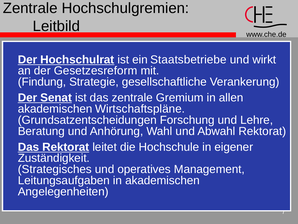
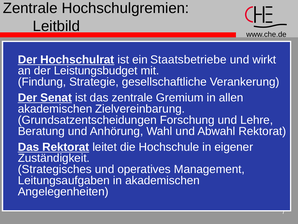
Gesetzesreform: Gesetzesreform -> Leistungsbudget (96, 71)
Wirtschaftspläne: Wirtschaftspläne -> Zielvereinbarung (140, 109)
